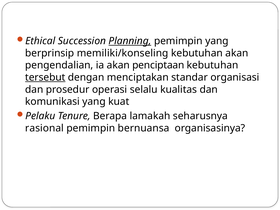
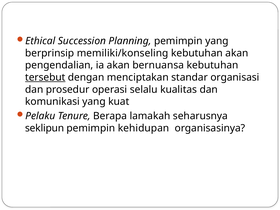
Planning underline: present -> none (130, 41)
penciptaan: penciptaan -> bernuansa (158, 65)
rasional: rasional -> seklipun (45, 128)
bernuansa: bernuansa -> kehidupan (144, 128)
